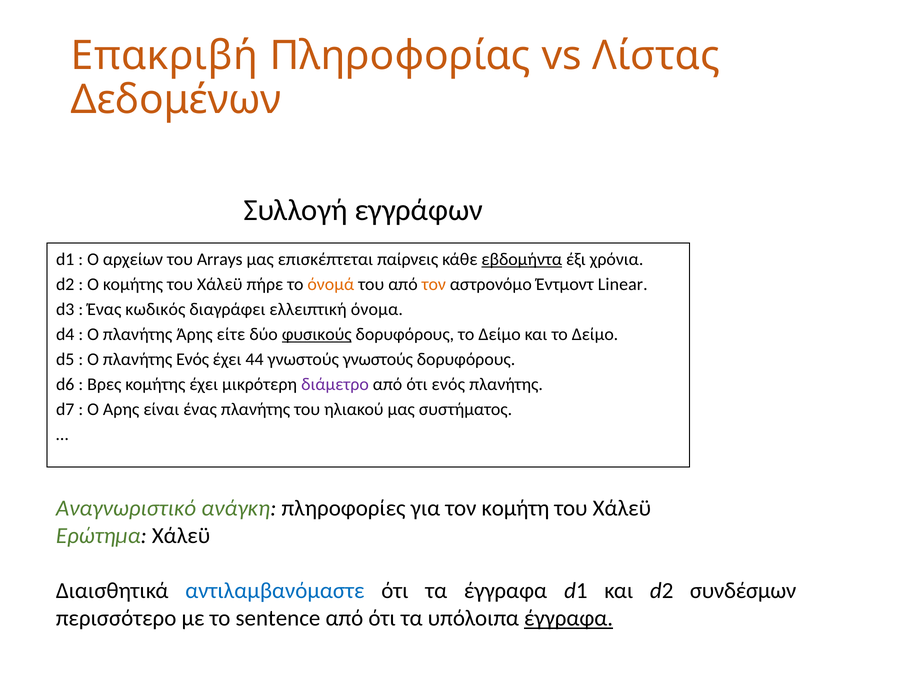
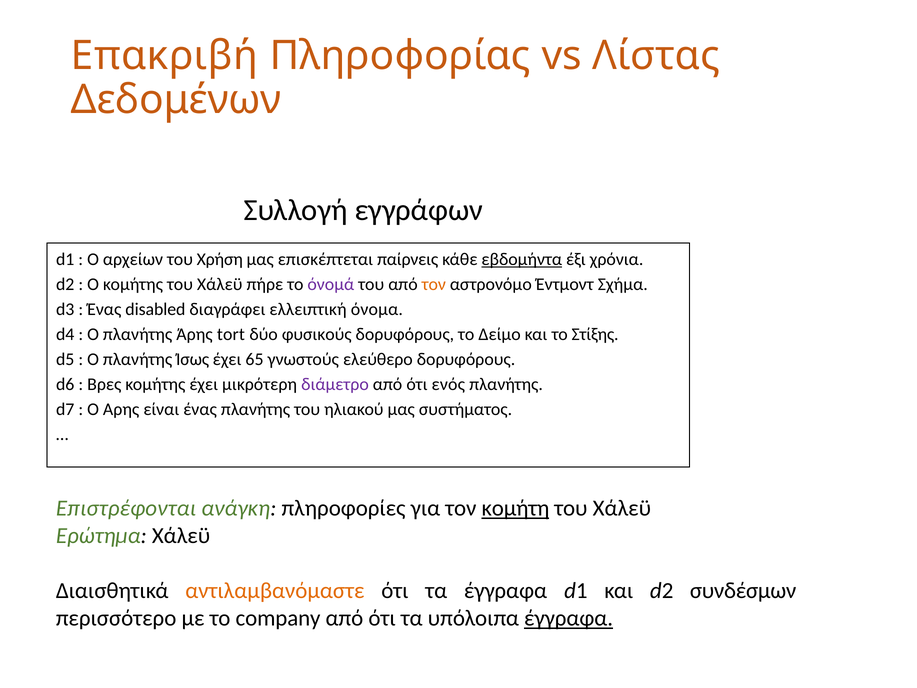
Arrays: Arrays -> Χρήση (220, 259)
όνομά colour: orange -> purple (331, 284)
Linear: Linear -> Σχήμα (623, 284)
κωδικός: κωδικός -> disabled (155, 309)
είτε: είτε -> tort (231, 334)
φυσικούς underline: present -> none (317, 334)
και το Δείμο: Δείμο -> Στίξης (595, 334)
πλανήτης Ενός: Ενός -> Ίσως (193, 359)
44: 44 -> 65 (254, 359)
γνωστούς γνωστούς: γνωστούς -> ελεύθερο (378, 359)
Αναγνωριστικό: Αναγνωριστικό -> Επιστρέφονται (126, 508)
κομήτη underline: none -> present (515, 508)
αντιλαμβανόμαστε colour: blue -> orange (275, 591)
sentence: sentence -> company (278, 618)
